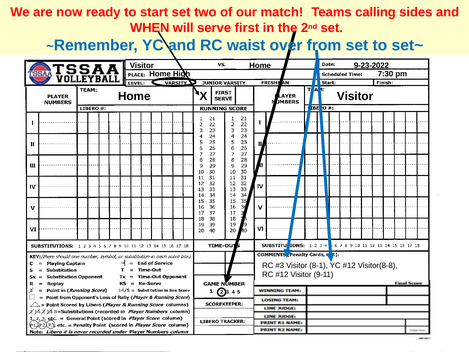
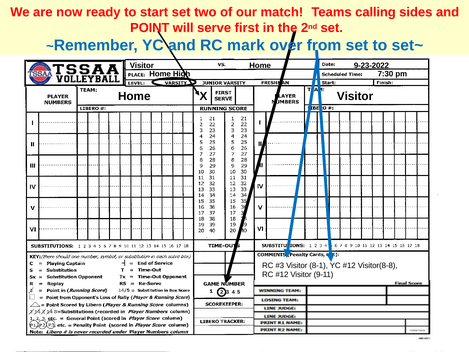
WHEN: WHEN -> POINT (150, 28)
waist: waist -> mark (246, 45)
